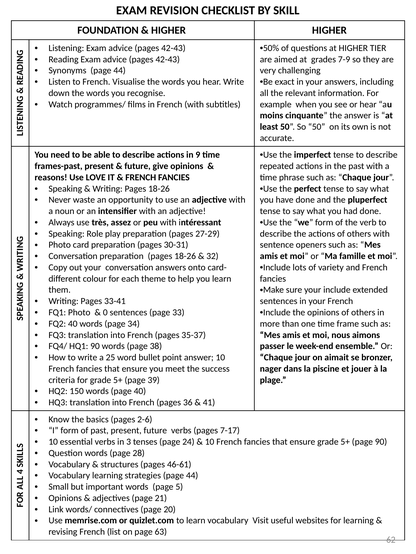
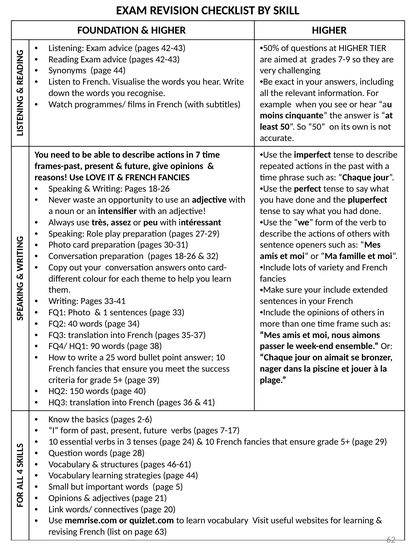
9: 9 -> 7 (198, 155)
0: 0 -> 1 (105, 313)
page 90: 90 -> 29 (381, 442)
